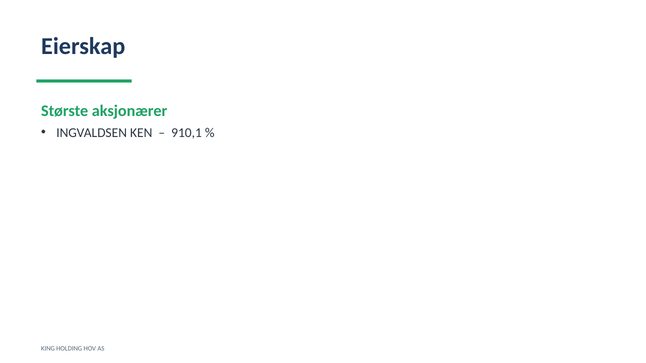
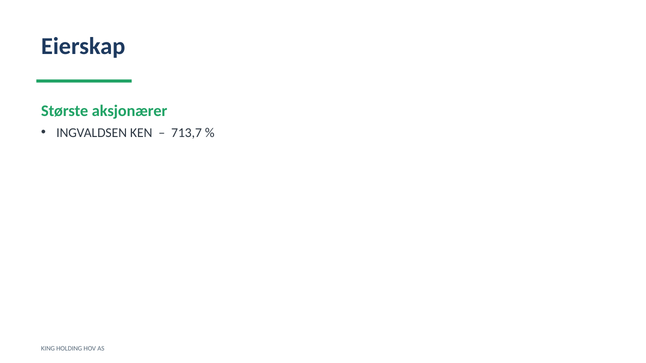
910,1: 910,1 -> 713,7 (187, 133)
